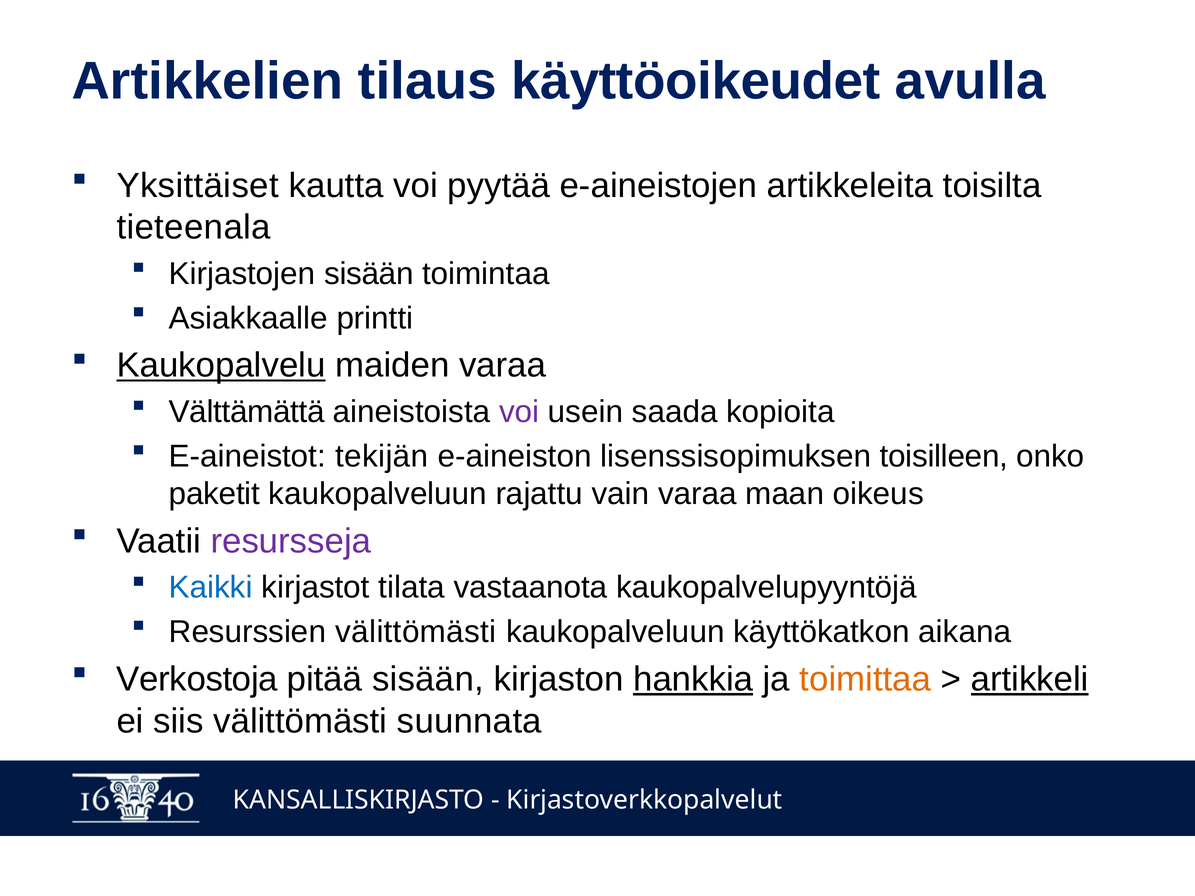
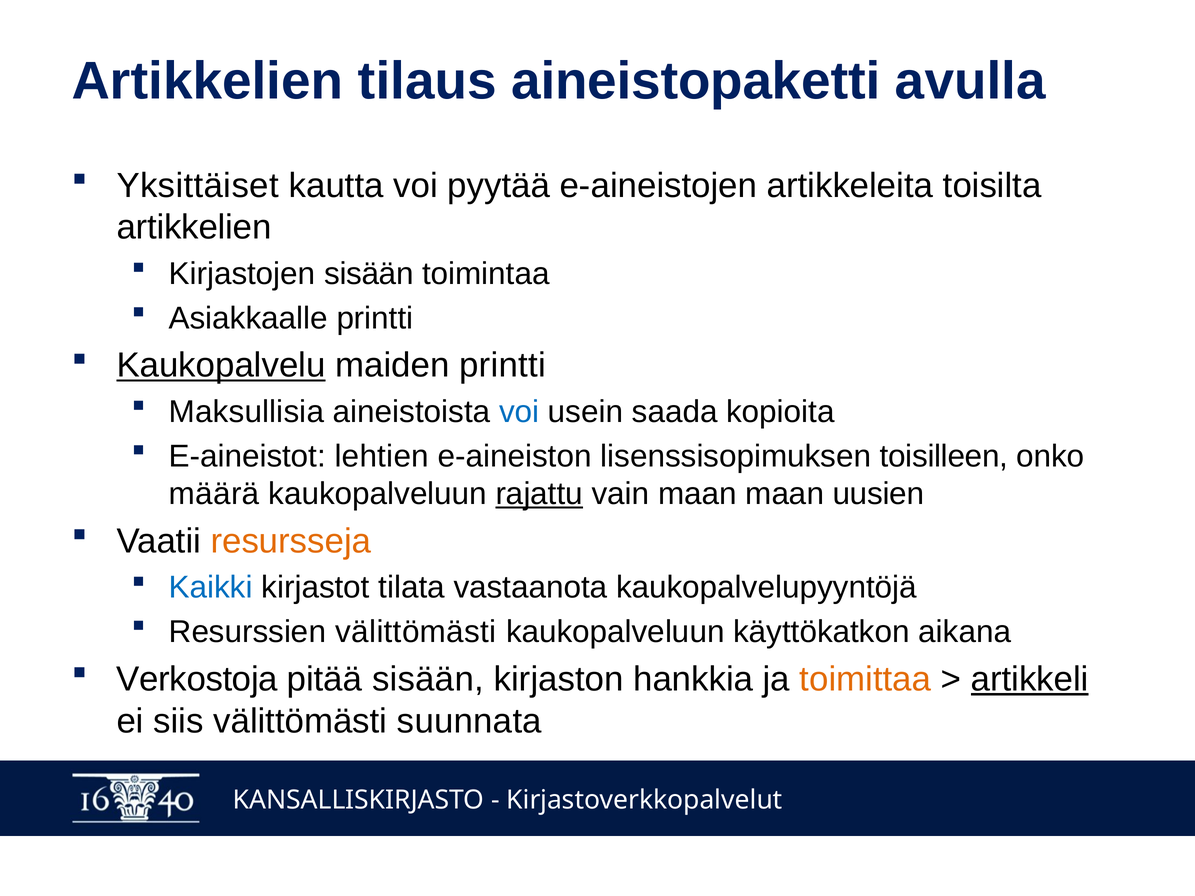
käyttöoikeudet: käyttöoikeudet -> aineistopaketti (696, 81)
tieteenala: tieteenala -> artikkelien (194, 228)
maiden varaa: varaa -> printti (502, 366)
Välttämättä: Välttämättä -> Maksullisia (246, 412)
voi colour: purple -> blue (519, 412)
tekijän: tekijän -> lehtien (382, 456)
paketit: paketit -> määrä (214, 494)
rajattu underline: none -> present (539, 494)
vain varaa: varaa -> maan (697, 494)
oikeus: oikeus -> uusien (878, 494)
resursseja colour: purple -> orange (291, 541)
hankkia underline: present -> none (693, 679)
